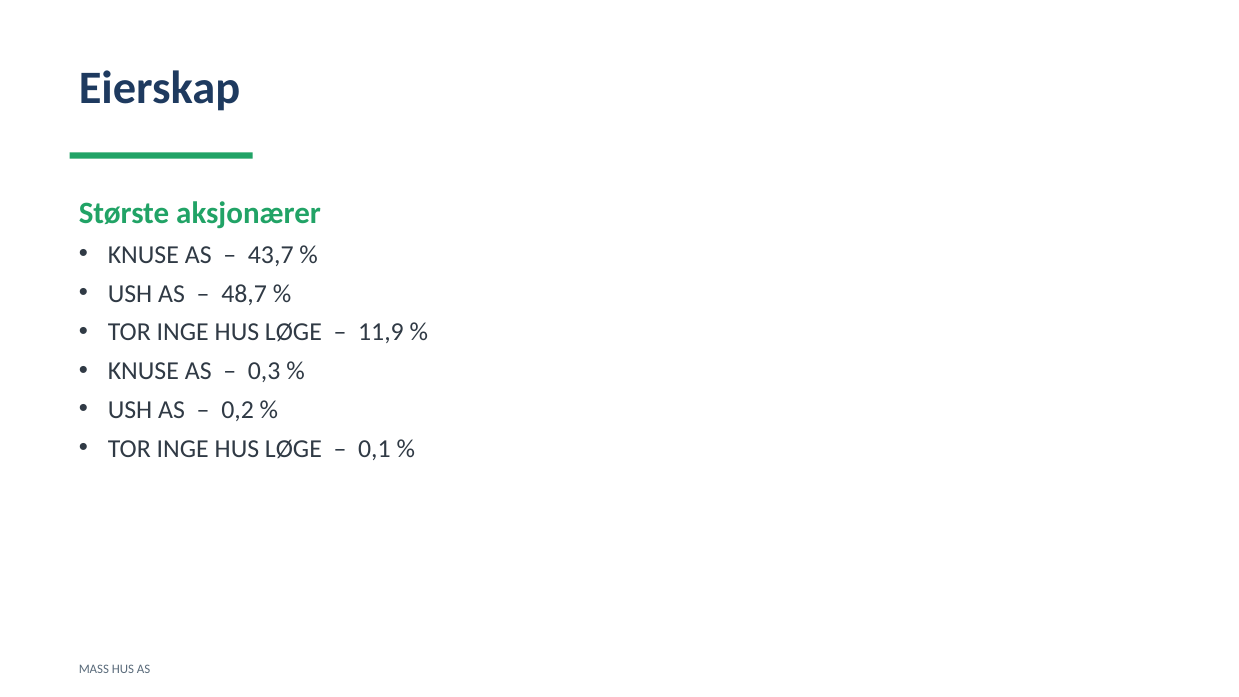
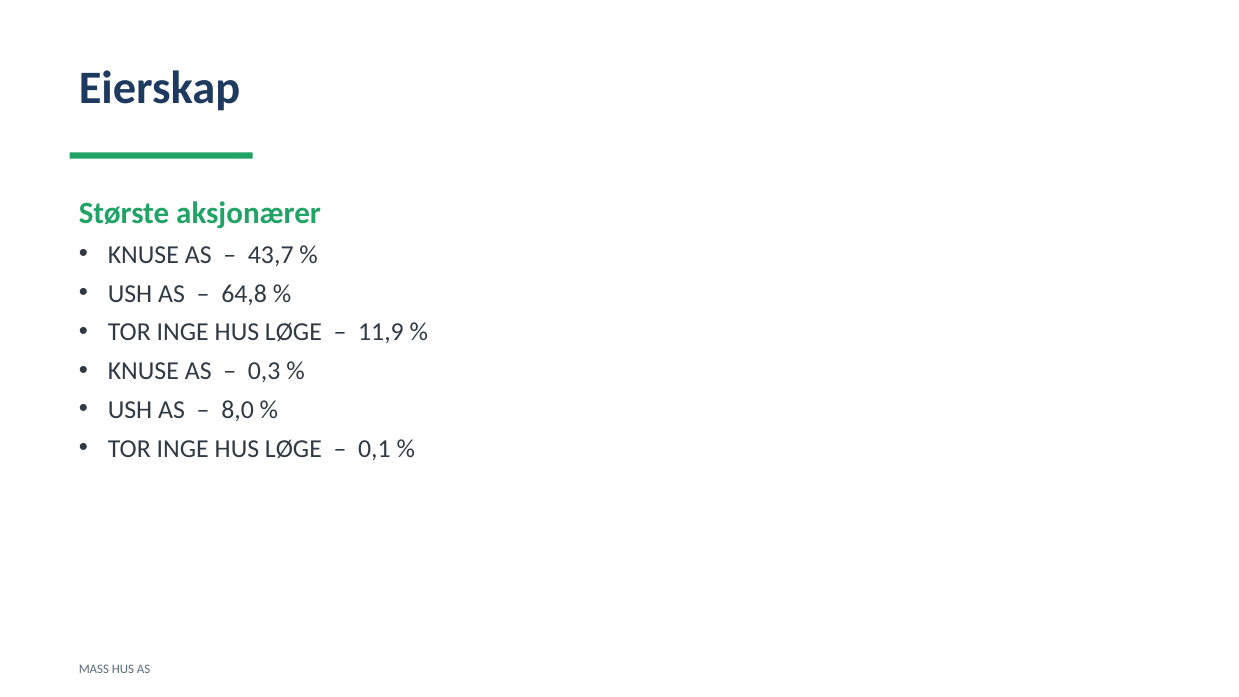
48,7: 48,7 -> 64,8 (244, 294)
0,2: 0,2 -> 8,0 (238, 410)
